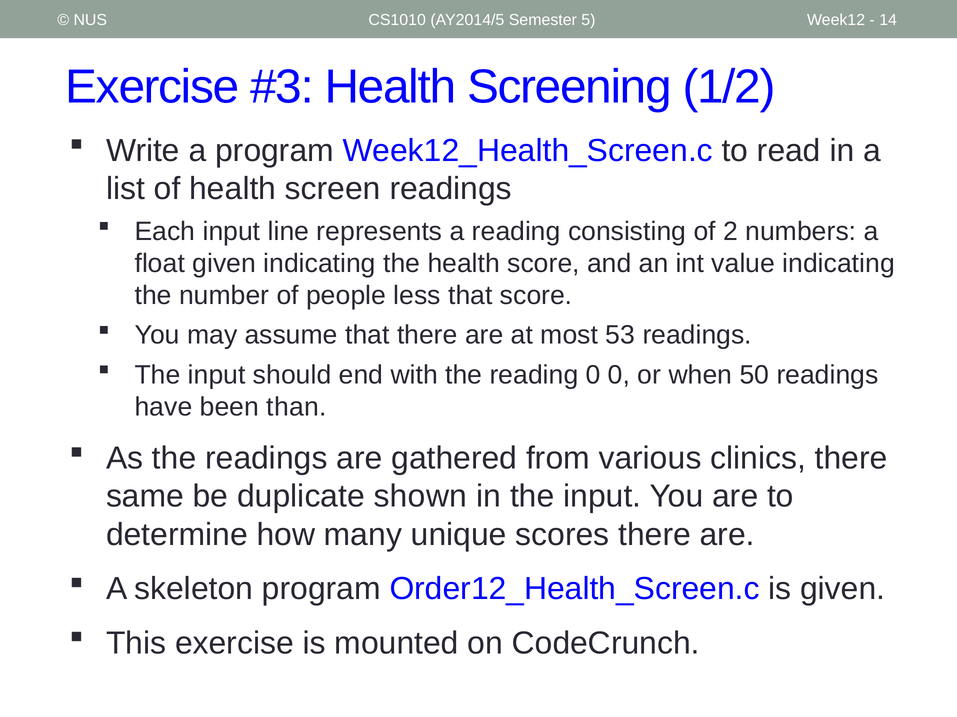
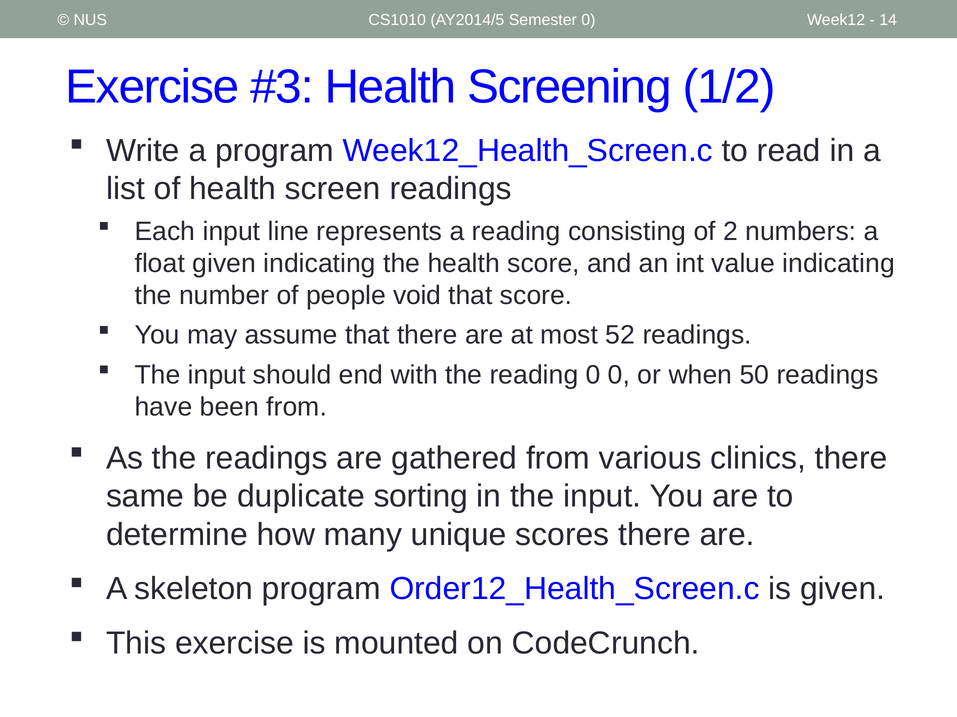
Semester 5: 5 -> 0 (588, 20)
less: less -> void (417, 296)
53: 53 -> 52 (620, 335)
been than: than -> from (297, 407)
shown: shown -> sorting (421, 497)
